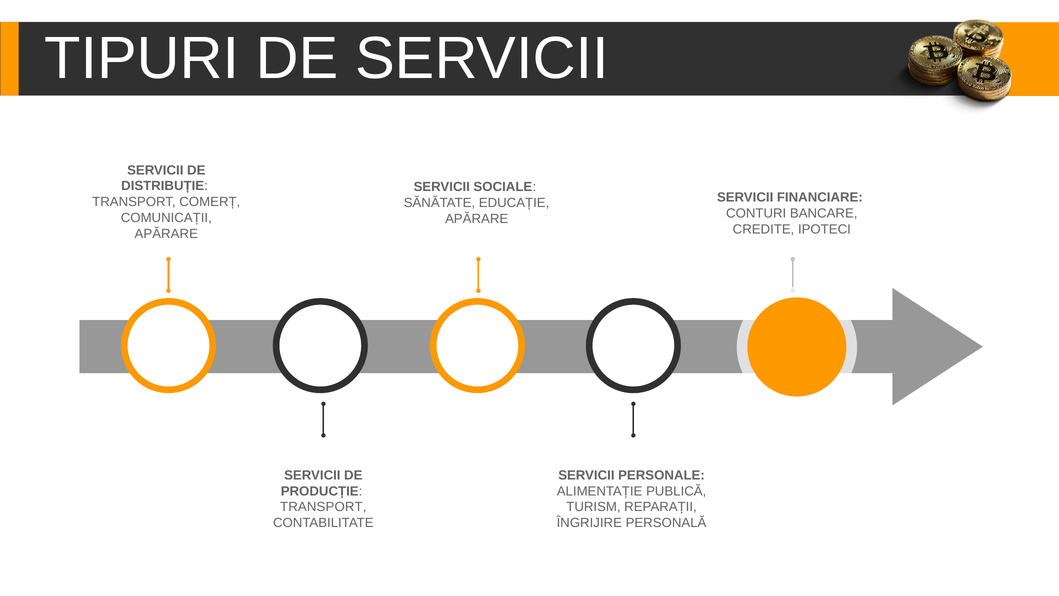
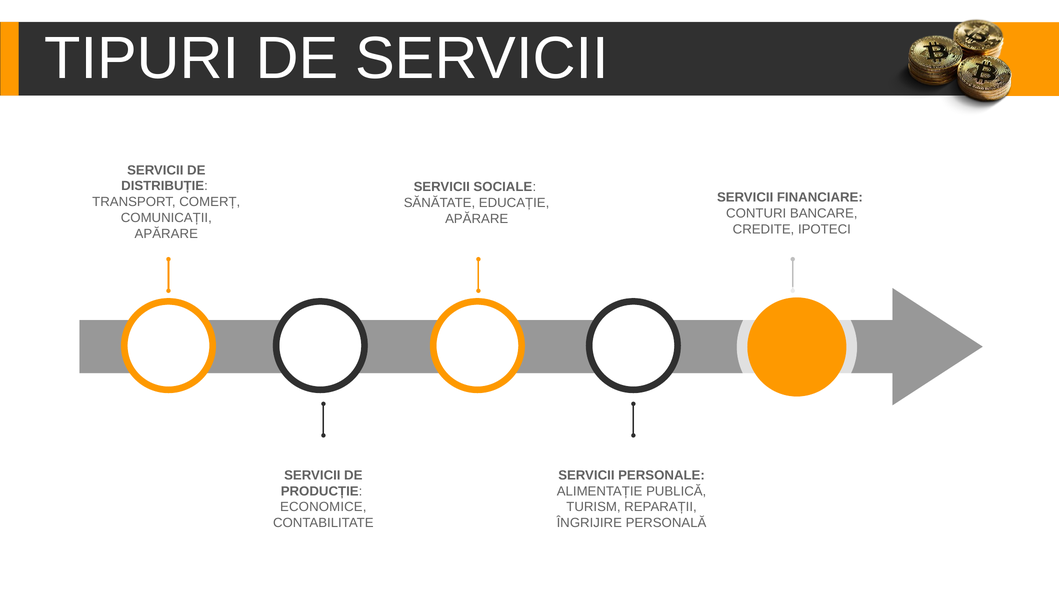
TRANSPORT: TRANSPORT -> ECONOMICE (323, 507)
